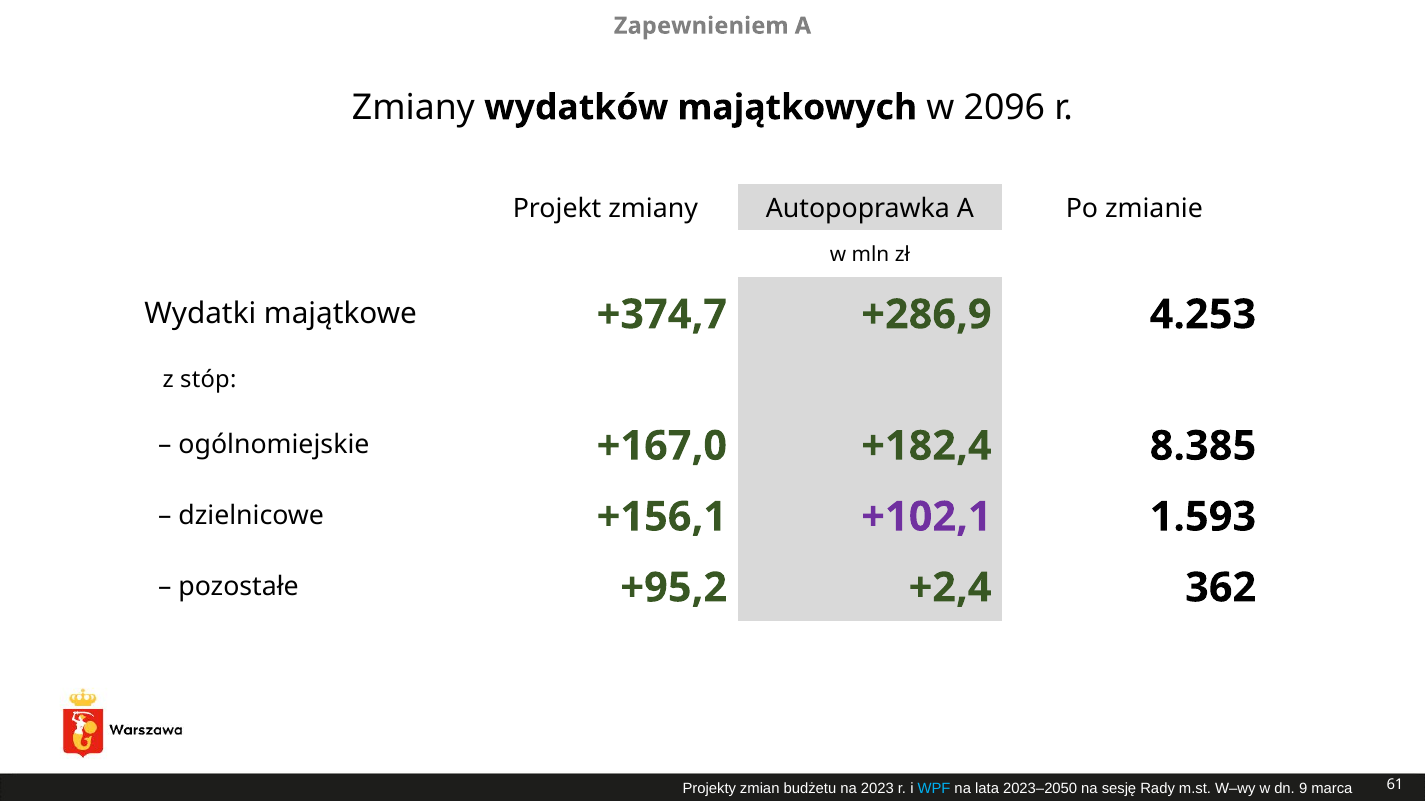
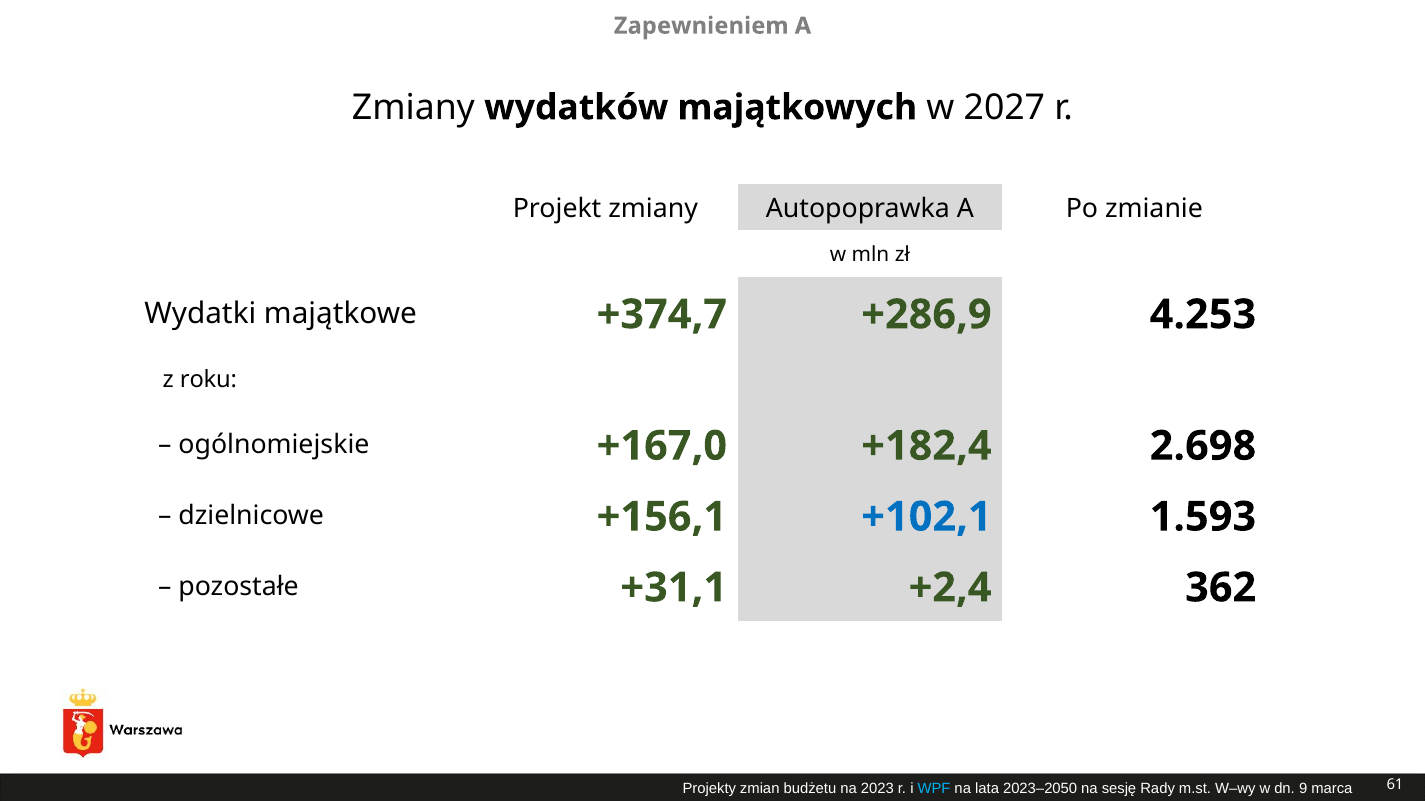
2096: 2096 -> 2027 (1004, 108)
stóp: stóp -> roku (208, 379)
8.385: 8.385 -> 2.698 (1203, 446)
+102,1 colour: purple -> blue (926, 517)
+95,2: +95,2 -> +31,1 (674, 588)
